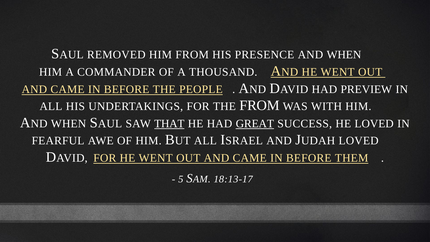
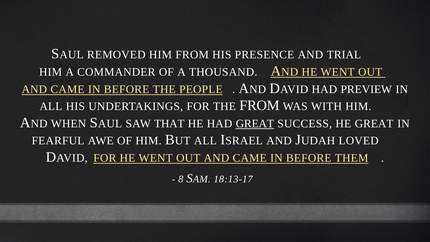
AND WHEN: WHEN -> TRIAL (344, 55)
THAT underline: present -> none (169, 124)
HE LOVED: LOVED -> GREAT (374, 124)
5: 5 -> 8 (181, 179)
